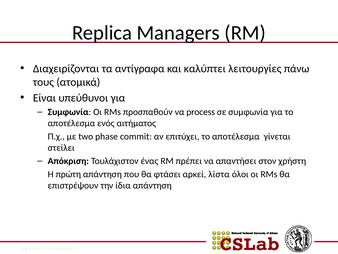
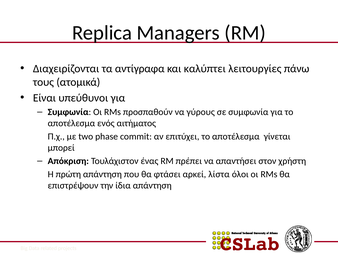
process: process -> γύρους (201, 112)
στείλει: στείλει -> μπορεί (61, 148)
